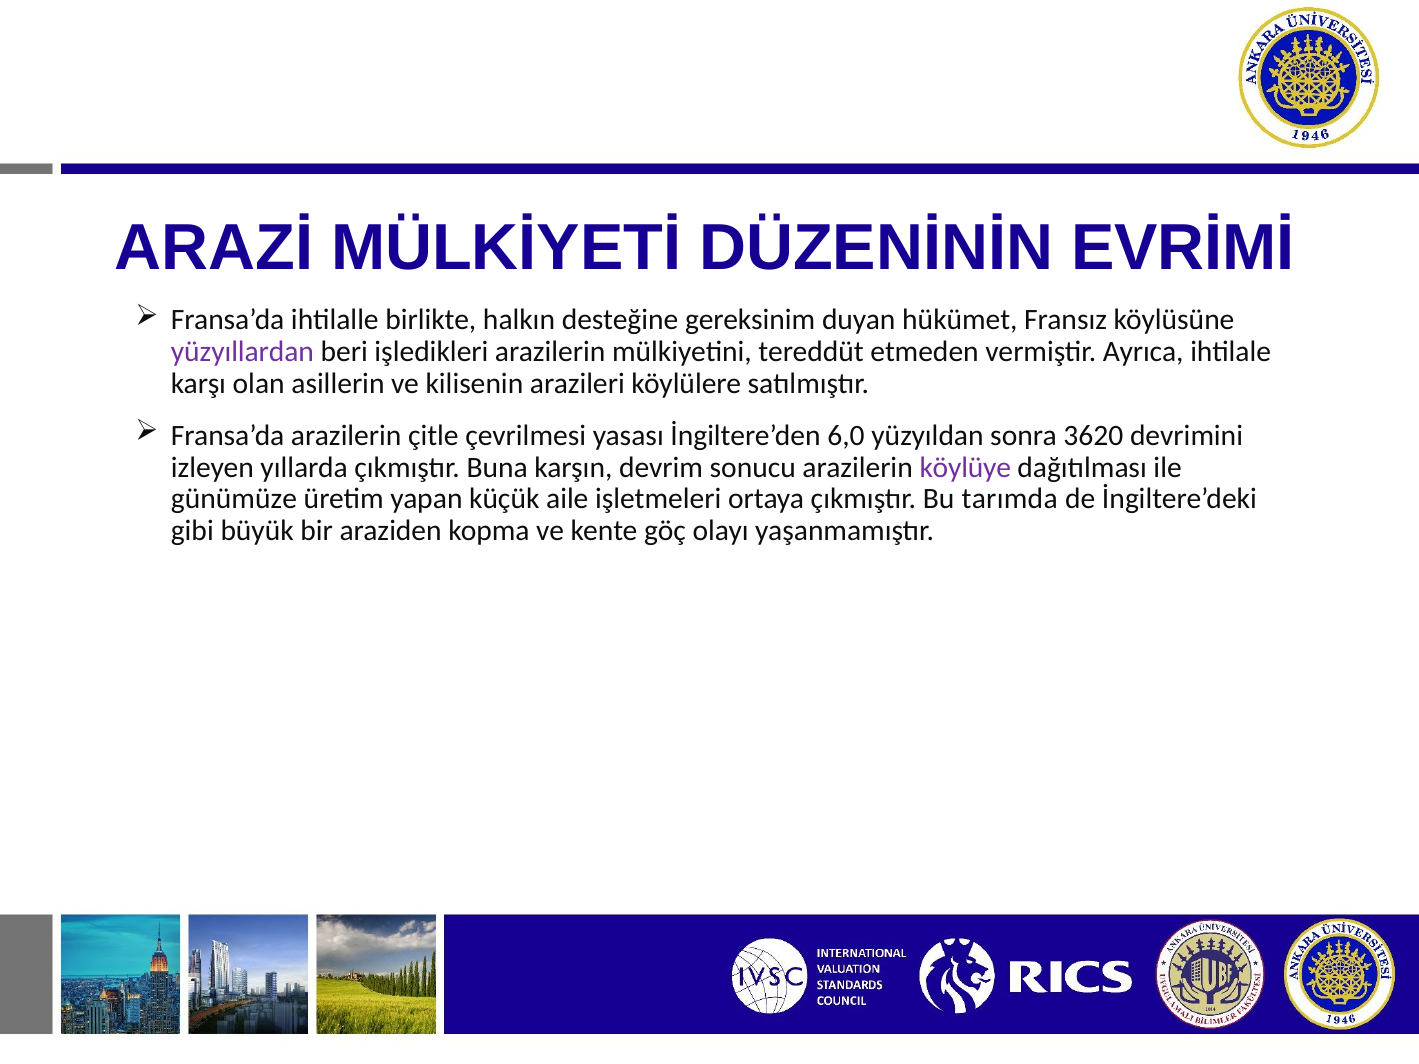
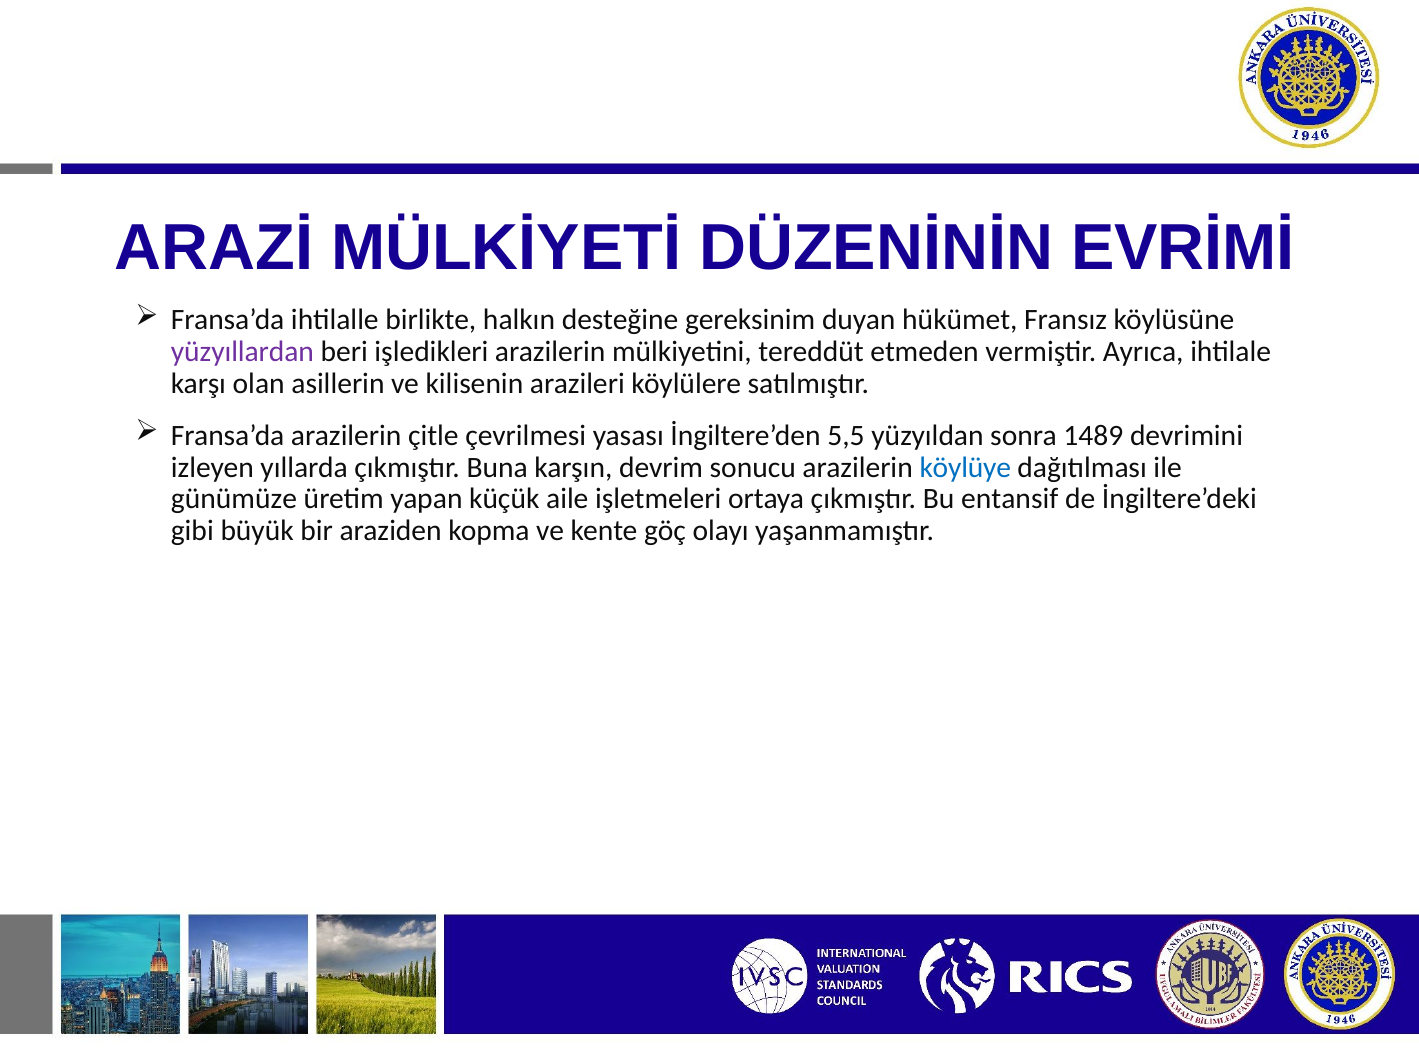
6,0: 6,0 -> 5,5 (846, 435)
3620: 3620 -> 1489 (1093, 435)
köylüye colour: purple -> blue (965, 467)
tarımda: tarımda -> entansif (1010, 499)
